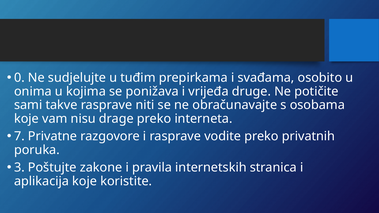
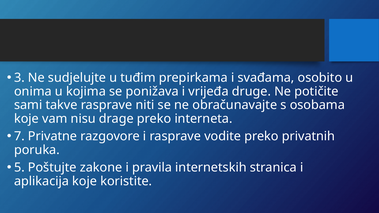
0: 0 -> 3 (19, 78)
3: 3 -> 5 (19, 168)
